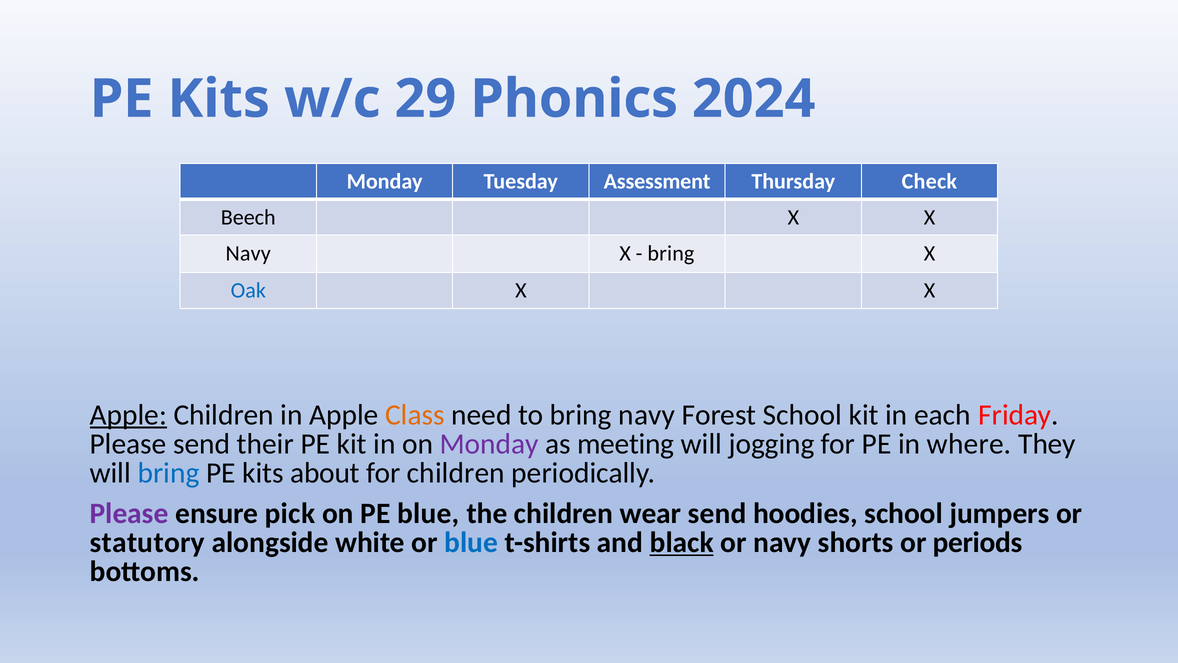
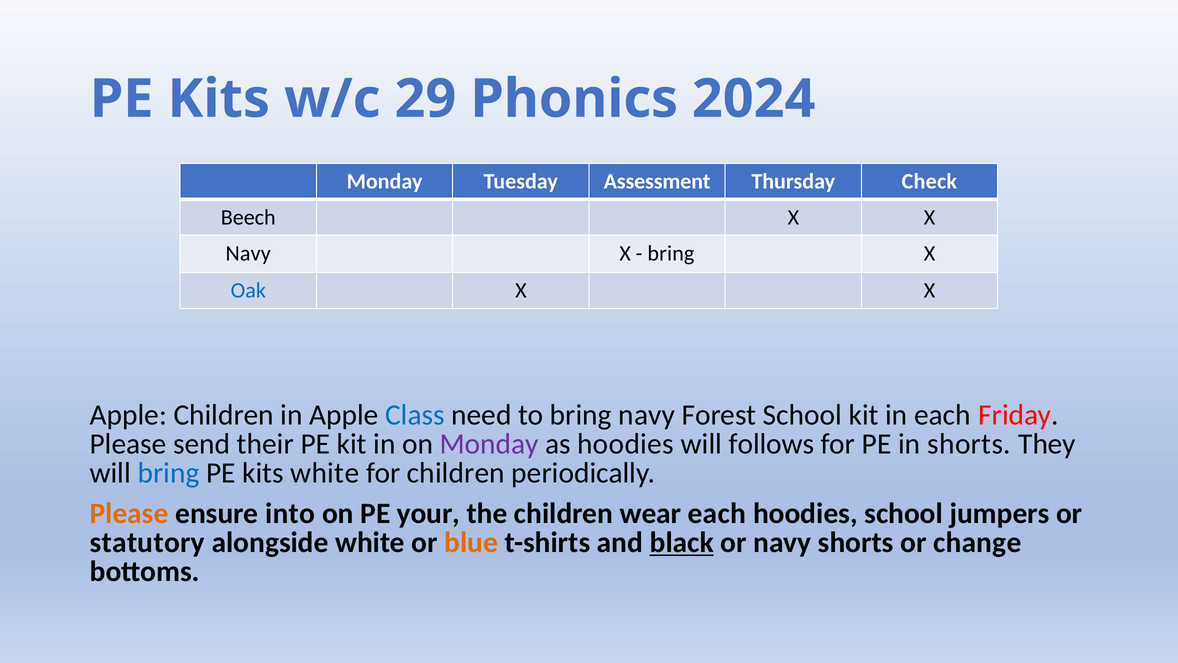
Apple underline: present -> none (128, 415)
Class colour: orange -> blue (415, 415)
as meeting: meeting -> hoodies (625, 444)
jogging: jogging -> follows (772, 444)
in where: where -> shorts (969, 444)
kits about: about -> white (325, 473)
Please colour: purple -> orange (129, 513)
pick: pick -> into (290, 513)
PE blue: blue -> your (428, 513)
wear send: send -> each (717, 513)
blue colour: blue -> orange (471, 542)
periods: periods -> change (977, 542)
